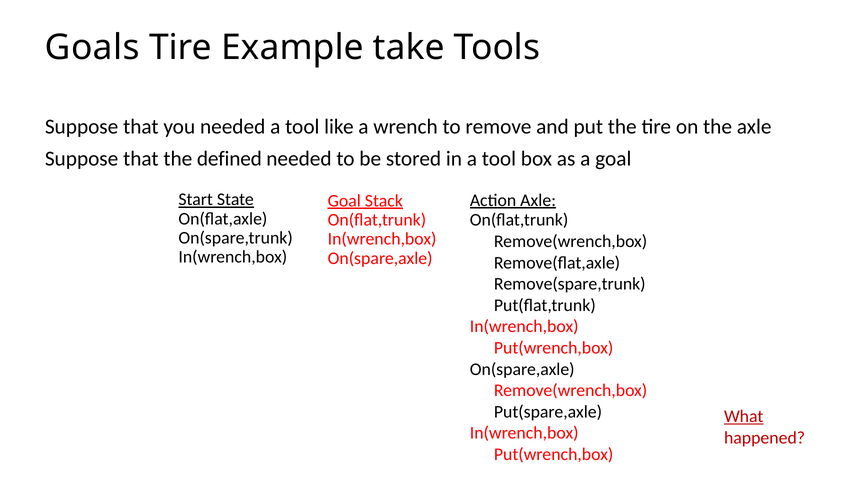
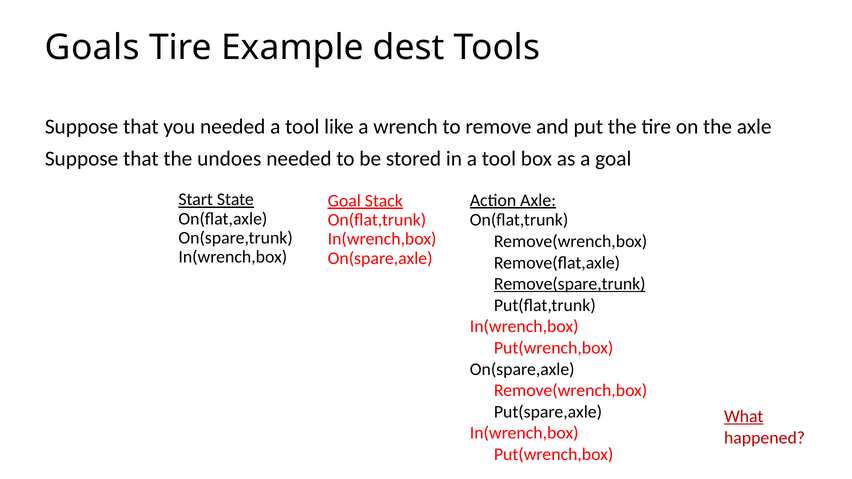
take: take -> dest (409, 48)
defined: defined -> undoes (229, 159)
Remove(spare,trunk underline: none -> present (570, 284)
